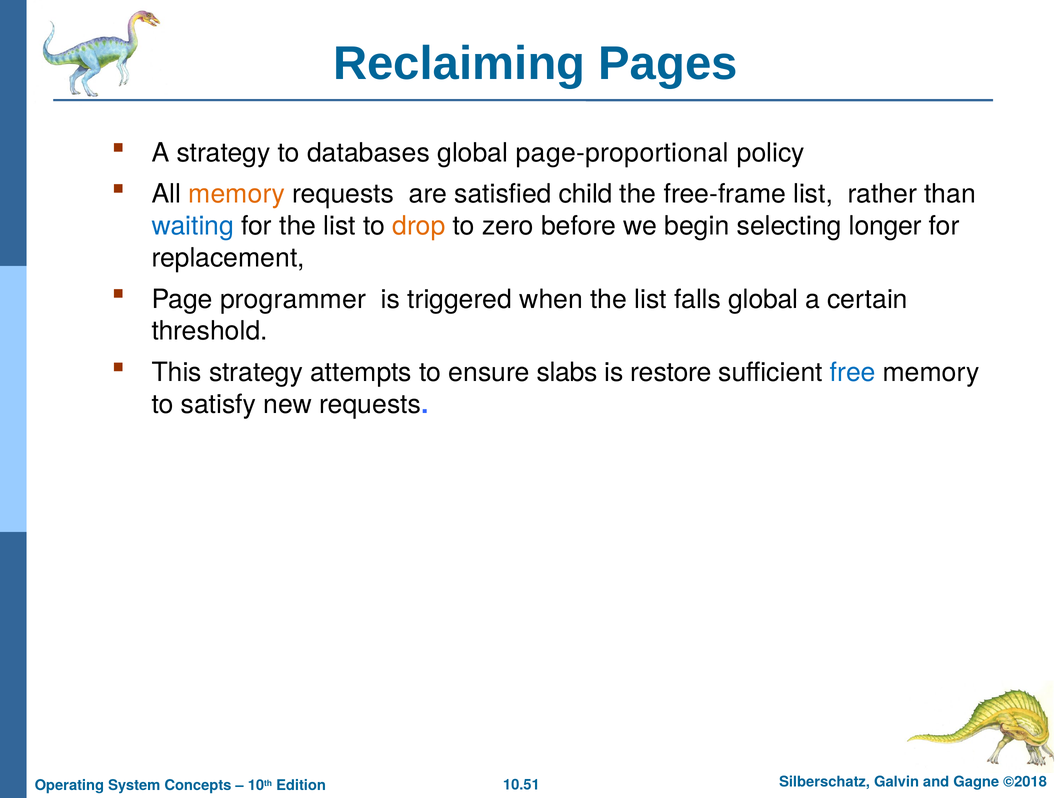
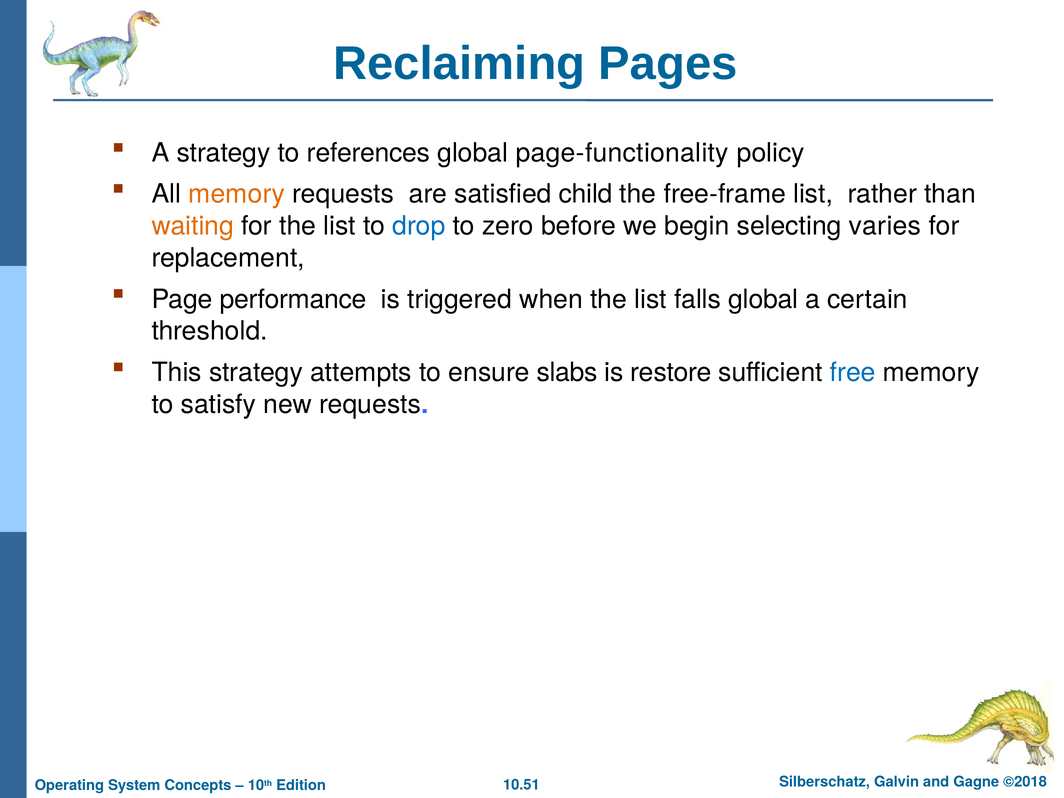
databases: databases -> references (369, 153)
page-proportional: page-proportional -> page-functionality (622, 153)
waiting colour: blue -> orange (193, 226)
drop colour: orange -> blue (419, 226)
longer: longer -> varies (885, 226)
programmer: programmer -> performance (293, 299)
